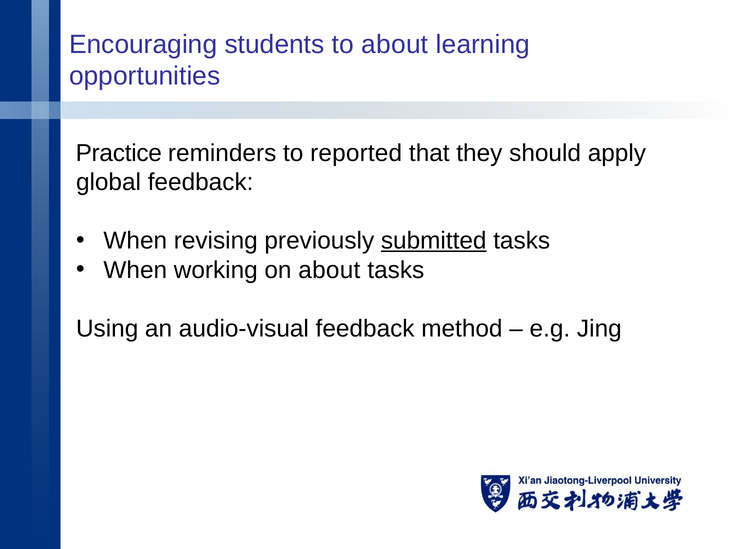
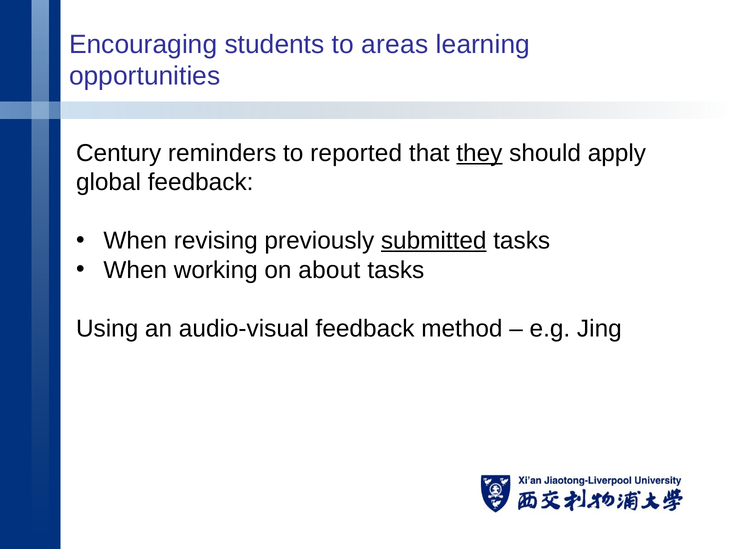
to about: about -> areas (395, 44)
Practice: Practice -> Century (119, 153)
they underline: none -> present (479, 153)
